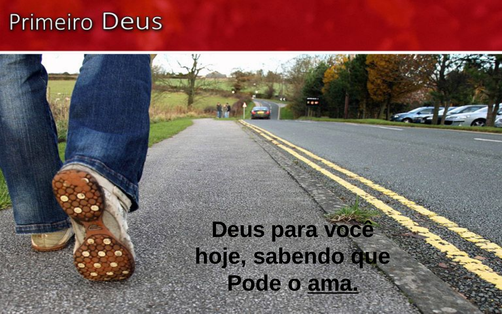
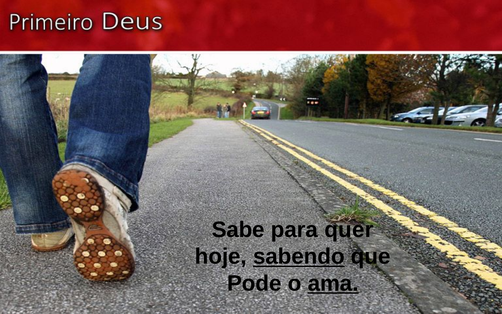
Deus: Deus -> Sabe (238, 230)
você: você -> quer (349, 230)
sabendo underline: none -> present (299, 256)
